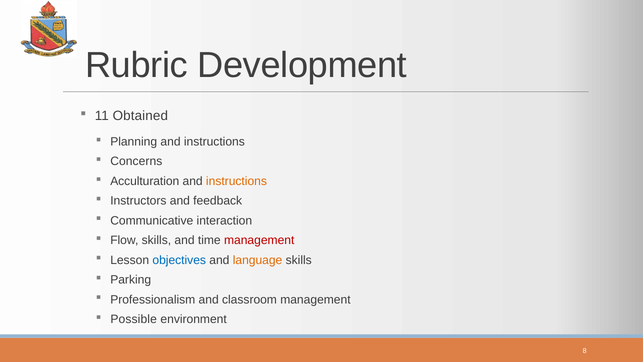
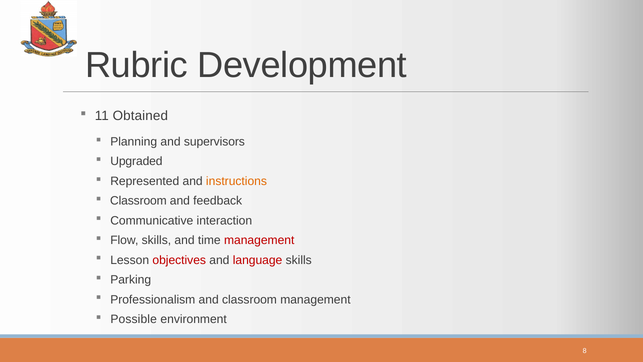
Planning and instructions: instructions -> supervisors (214, 142)
Concerns: Concerns -> Upgraded (136, 161)
Acculturation: Acculturation -> Represented (145, 181)
Instructors: Instructors -> Classroom (138, 201)
objectives colour: blue -> red (179, 260)
language colour: orange -> red (258, 260)
